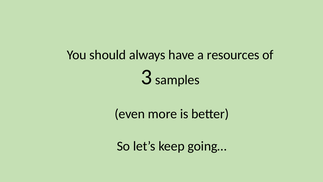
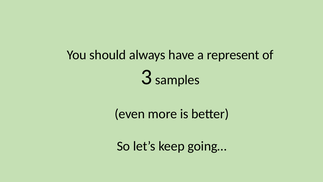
resources: resources -> represent (233, 55)
